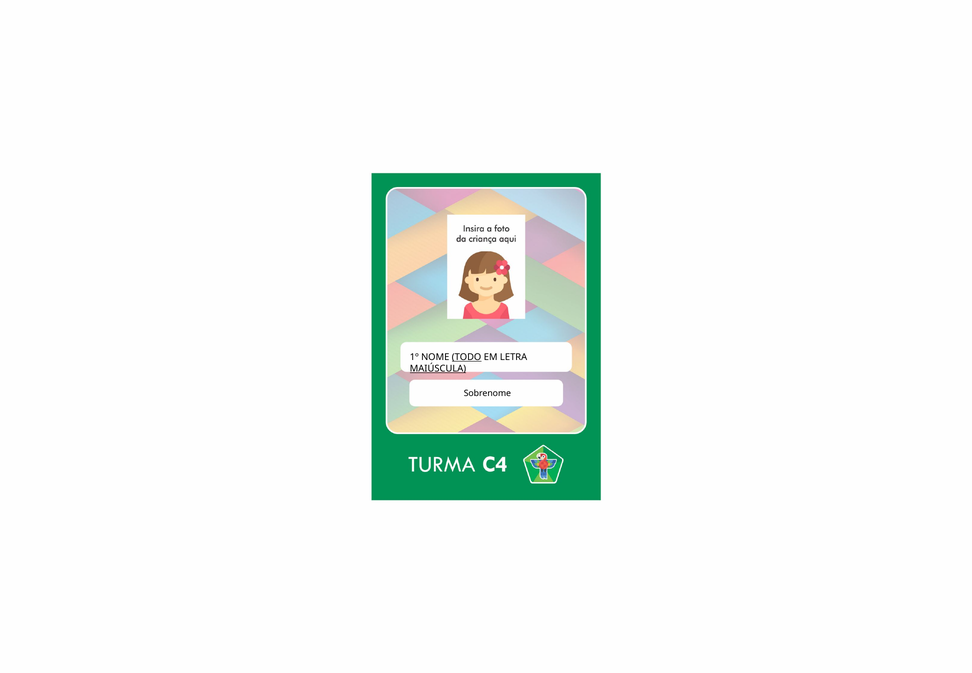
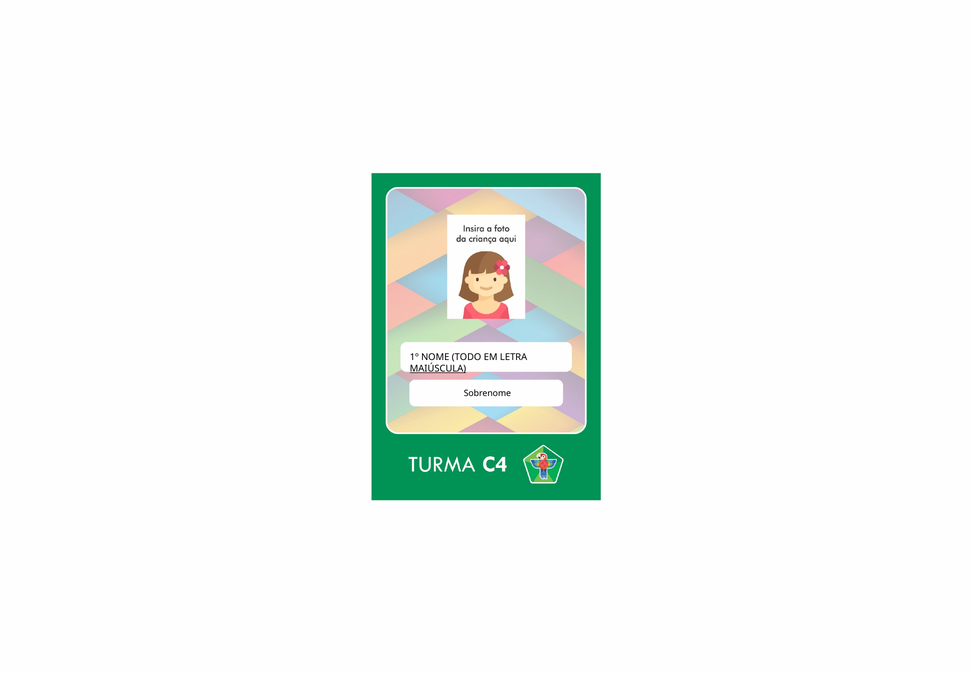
TODO underline: present -> none (467, 357)
